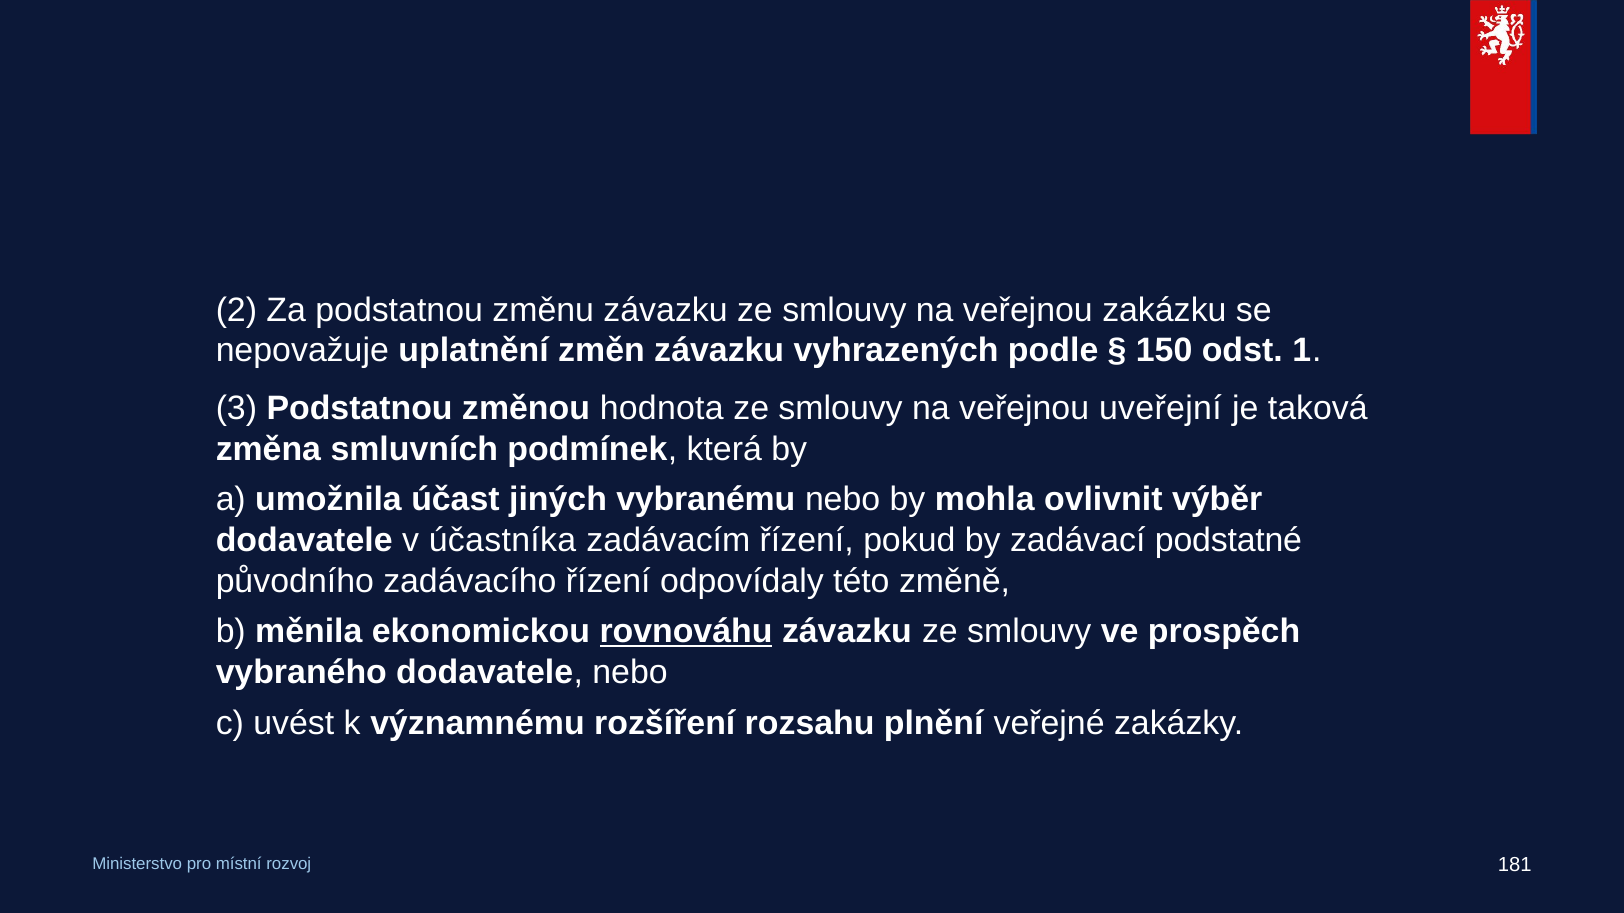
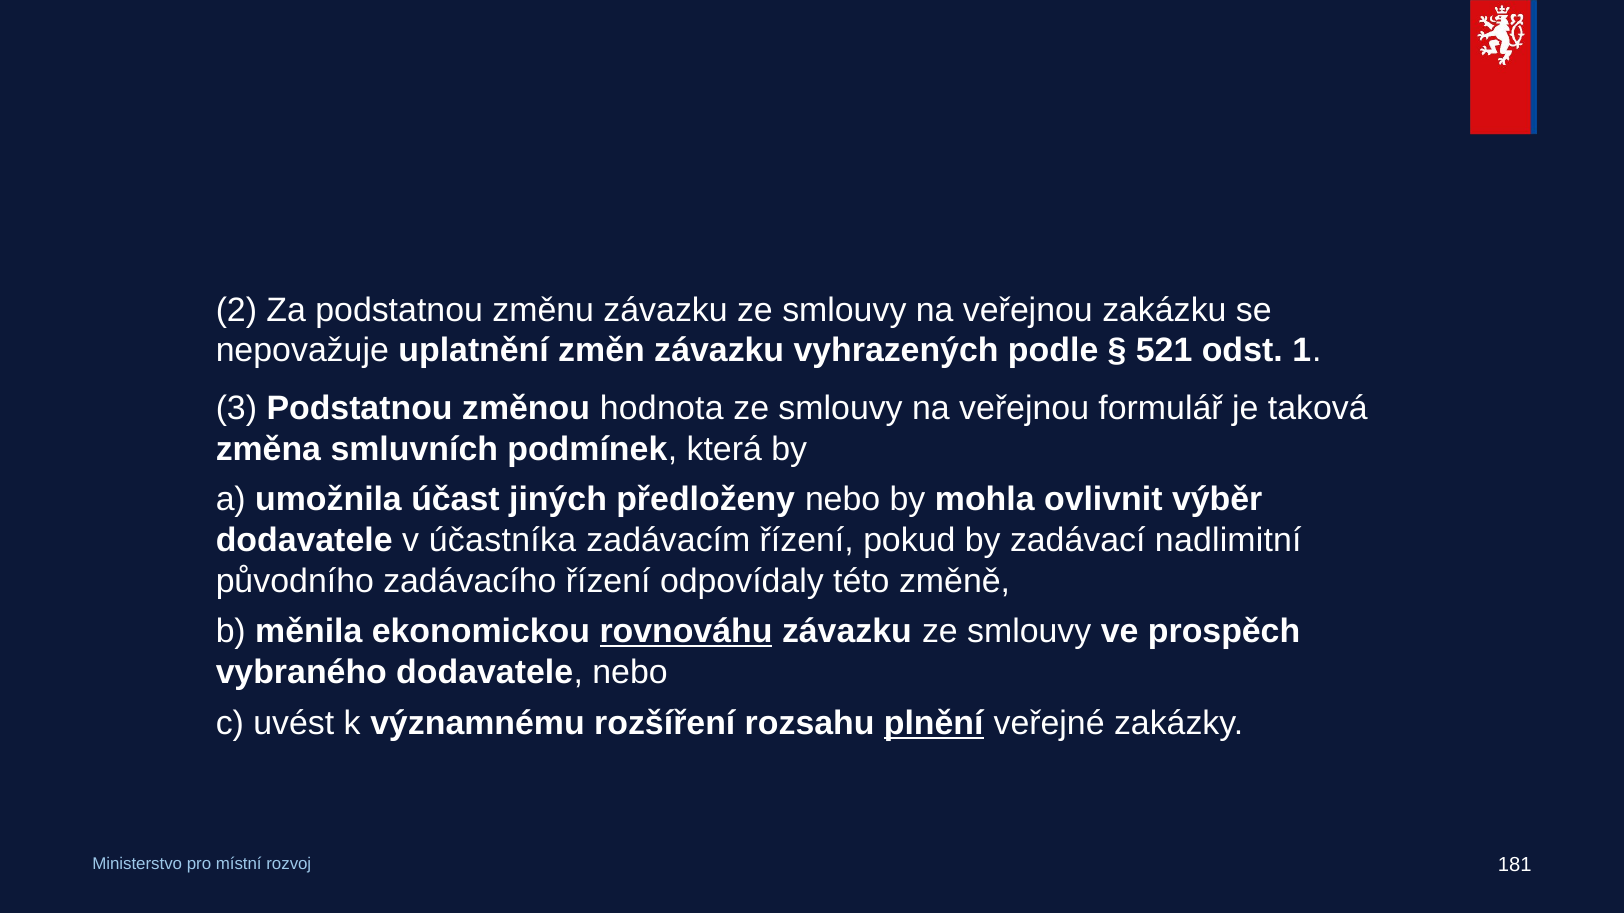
150: 150 -> 521 (1164, 351)
uveřejní: uveřejní -> formulář (1161, 409)
vybranému: vybranému -> předloženy (706, 500)
podstatné: podstatné -> nadlimitní (1228, 541)
plnění underline: none -> present (934, 723)
